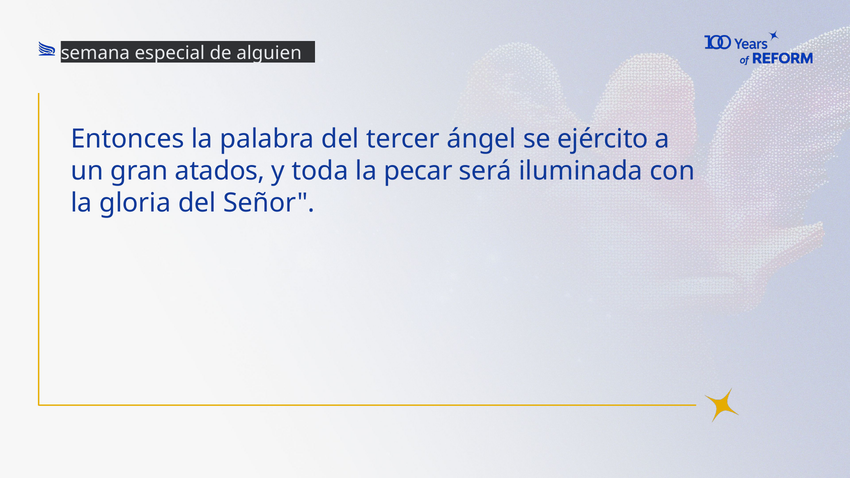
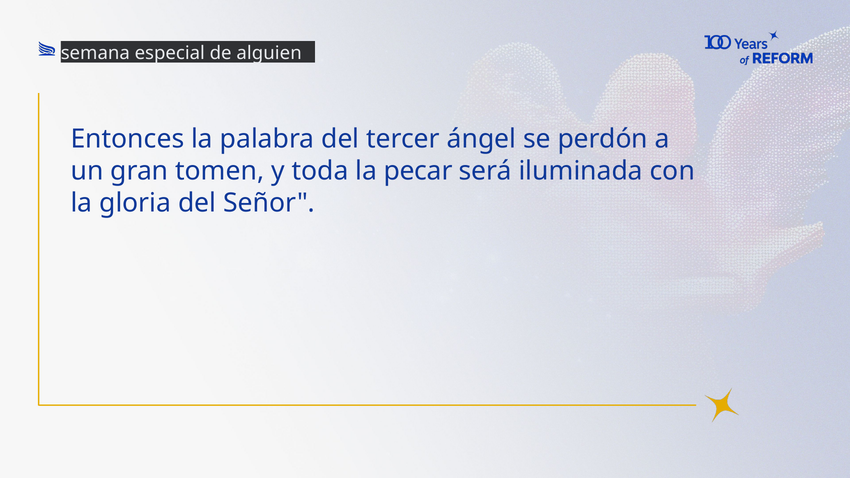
ejército: ejército -> perdón (603, 139)
atados: atados -> tomen (220, 171)
